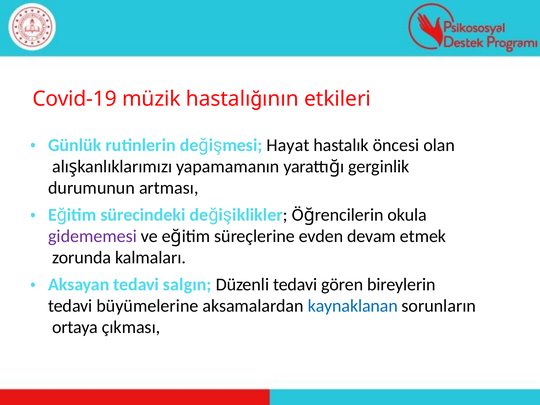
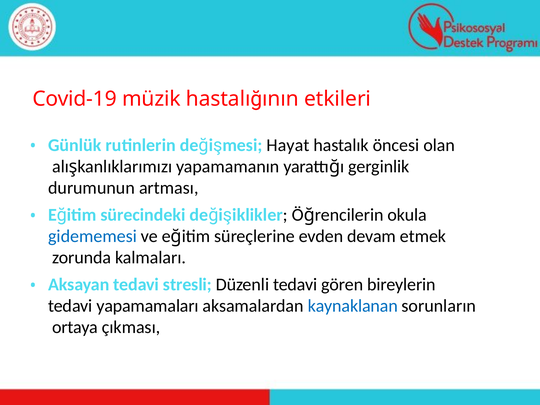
gidememesi colour: purple -> blue (93, 236)
salgın: salgın -> stresli (187, 285)
büyümelerine: büyümelerine -> yapamamaları (148, 306)
